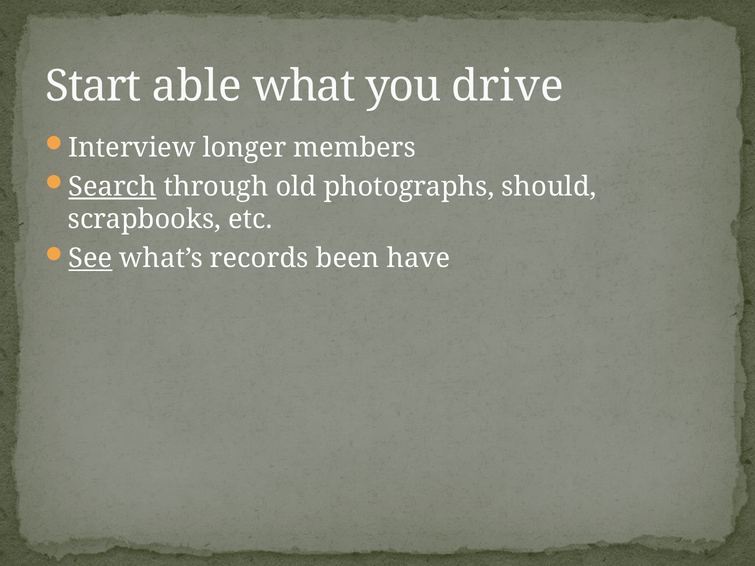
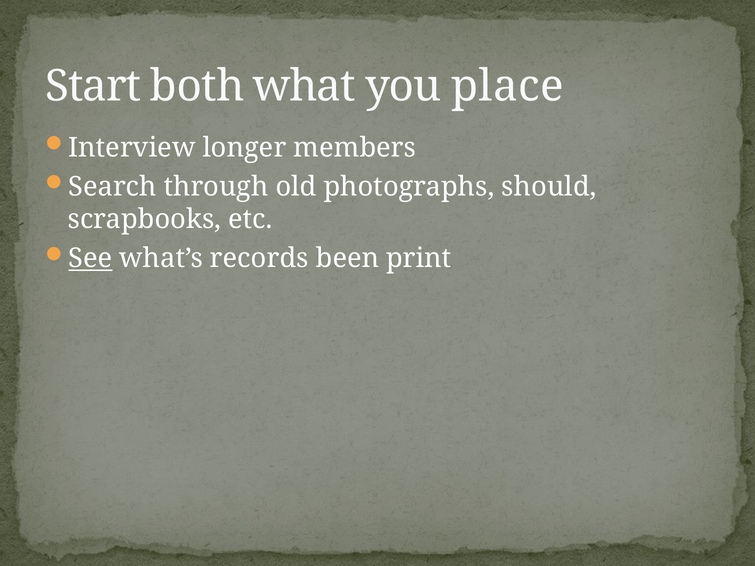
able: able -> both (197, 86)
drive: drive -> place (508, 86)
Search underline: present -> none (112, 187)
have: have -> print (419, 258)
